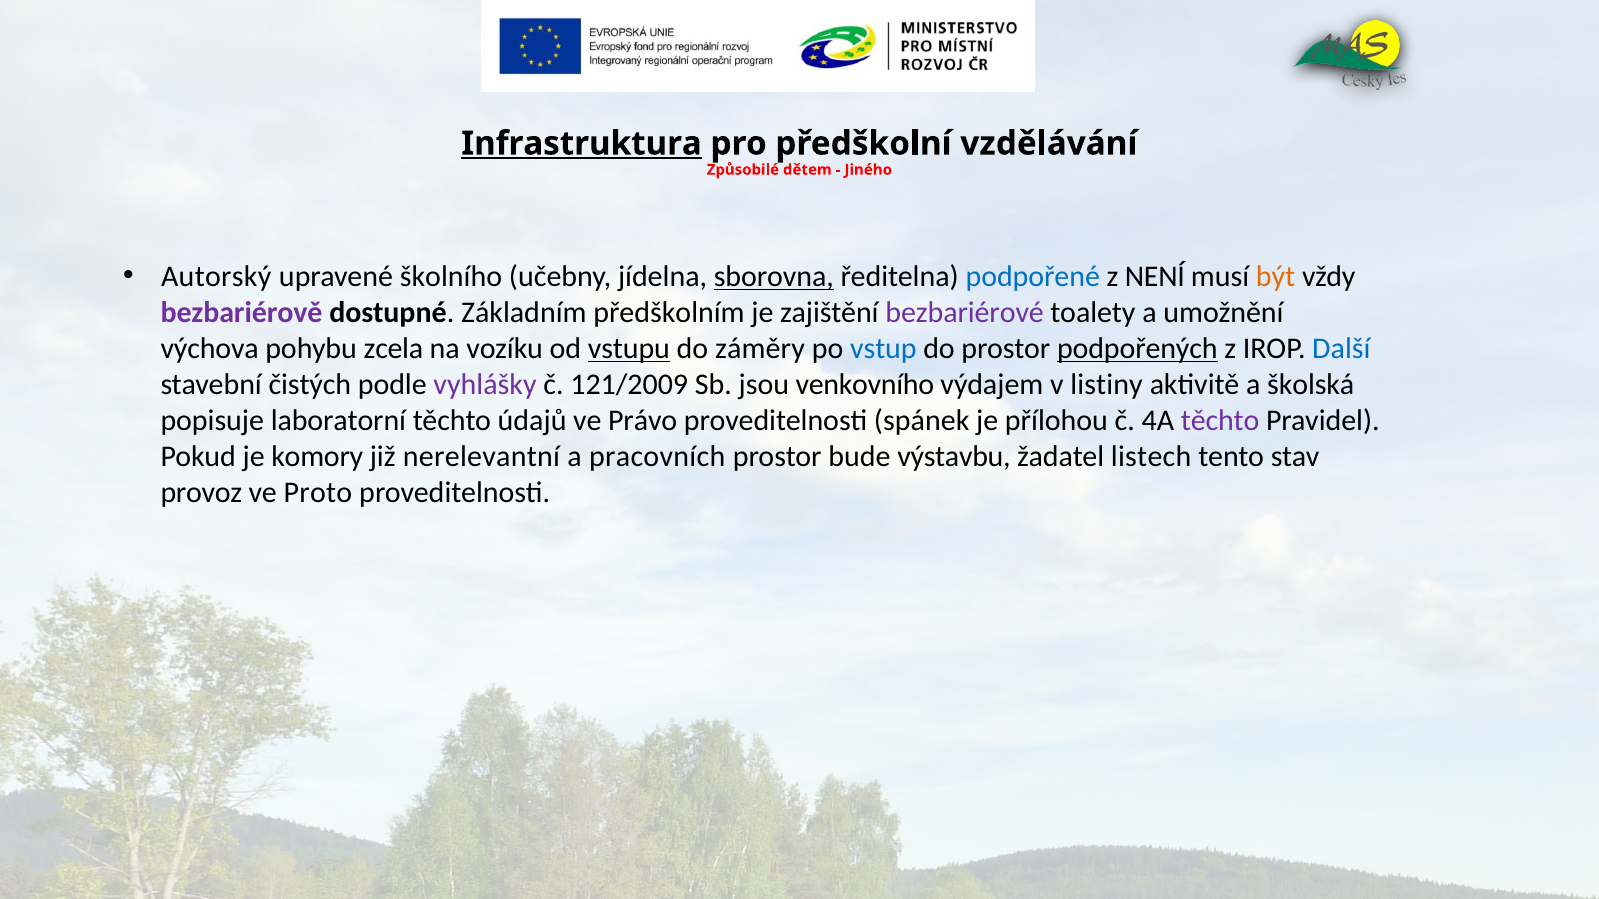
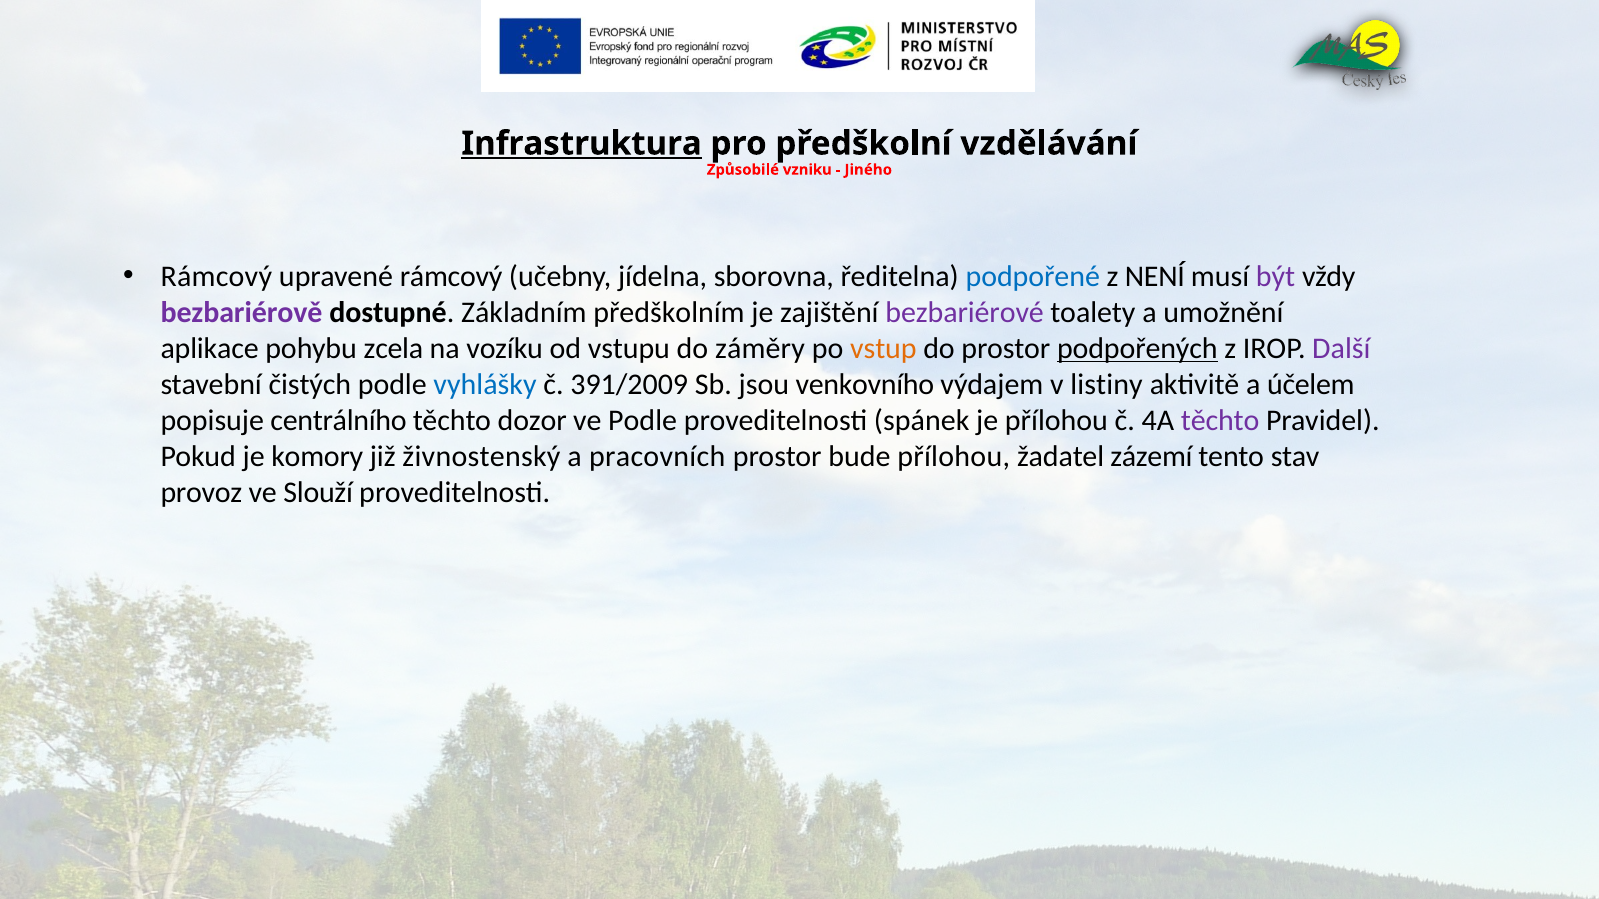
dětem: dětem -> vzniku (807, 170)
Autorský: Autorský -> Rámcový (216, 277)
upravené školního: školního -> rámcový (451, 277)
sborovna underline: present -> none (774, 277)
být colour: orange -> purple (1276, 277)
výchova: výchova -> aplikace (210, 349)
vstupu underline: present -> none (629, 349)
vstup colour: blue -> orange (883, 349)
Další colour: blue -> purple (1341, 349)
vyhlášky colour: purple -> blue (485, 385)
121/2009: 121/2009 -> 391/2009 (629, 385)
školská: školská -> účelem (1311, 385)
laboratorní: laboratorní -> centrálního (339, 421)
údajů: údajů -> dozor (532, 421)
ve Právo: Právo -> Podle (643, 421)
nerelevantní: nerelevantní -> živnostenský (481, 457)
bude výstavbu: výstavbu -> přílohou (954, 457)
listech: listech -> zázemí (1151, 457)
Proto: Proto -> Slouží (318, 493)
